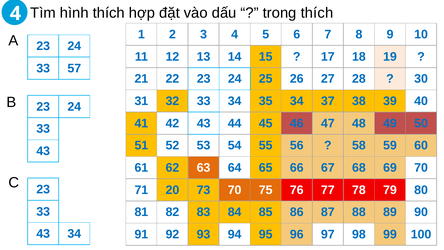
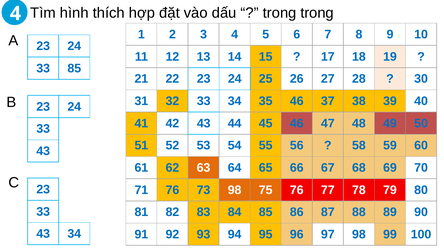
trong thích: thích -> trong (317, 13)
33 57: 57 -> 85 (74, 68)
35 34: 34 -> 46 (297, 101)
71 20: 20 -> 76 (172, 190)
73 70: 70 -> 98 (235, 190)
